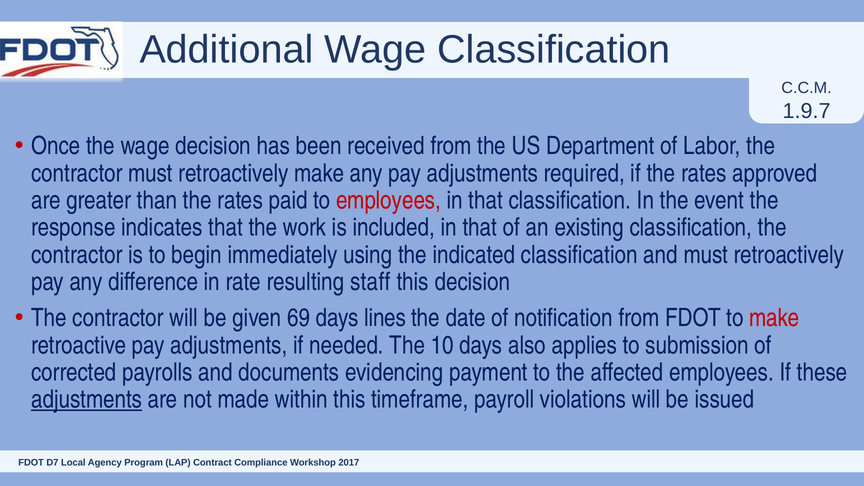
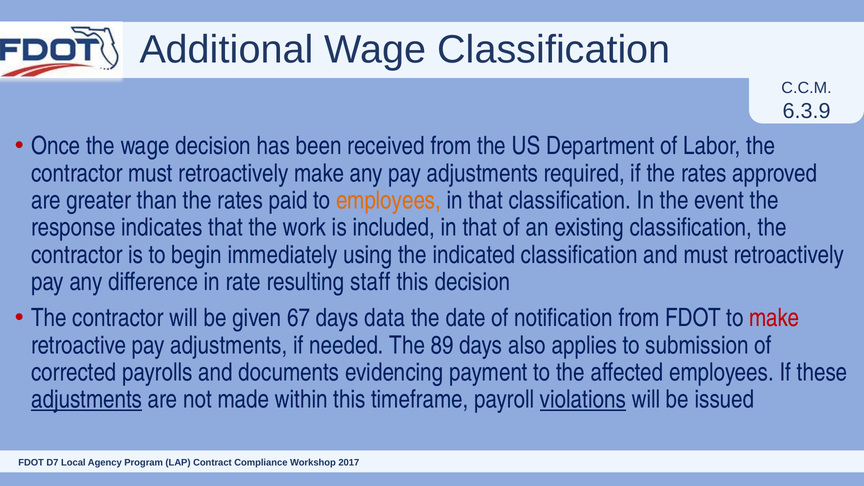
1.9.7: 1.9.7 -> 6.3.9 (807, 111)
employees colour: red -> orange (388, 200)
69: 69 -> 67 (299, 318)
lines: lines -> data (385, 318)
10: 10 -> 89 (442, 345)
violations underline: none -> present (583, 400)
